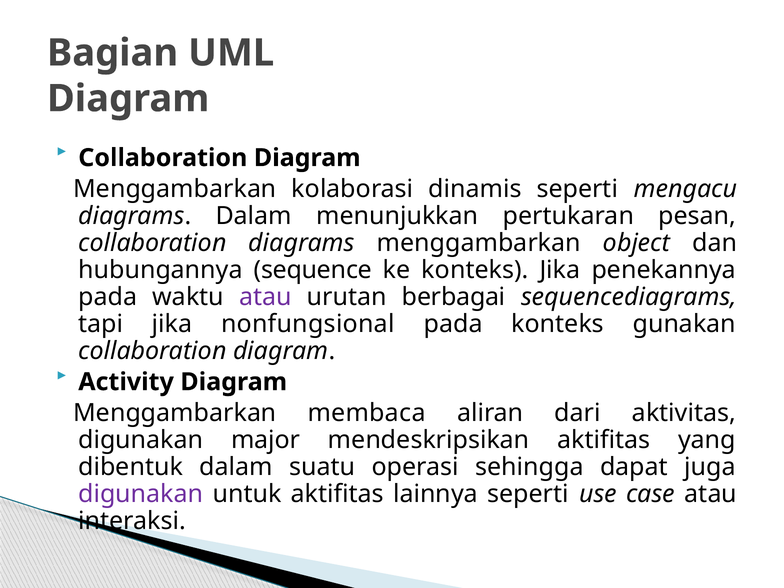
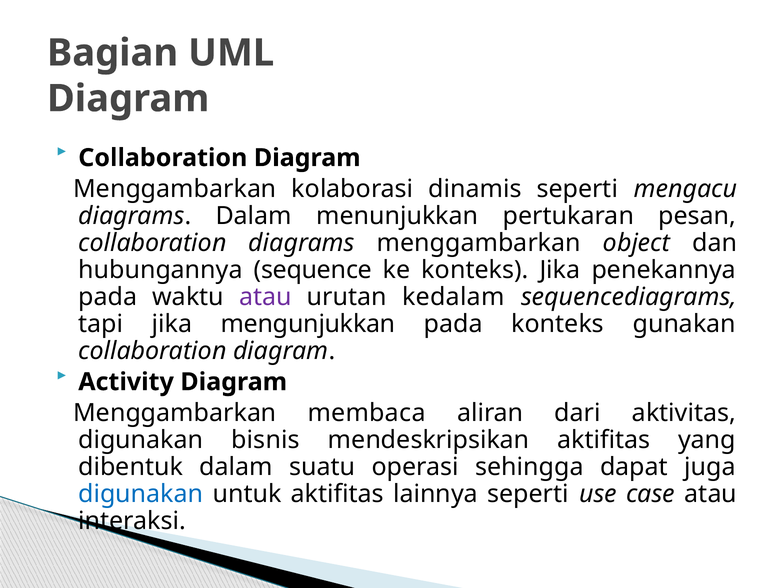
berbagai: berbagai -> kedalam (453, 297)
nonfungsional: nonfungsional -> mengunjukkan (308, 324)
major: major -> bisnis (266, 440)
digunakan colour: purple -> blue (141, 494)
